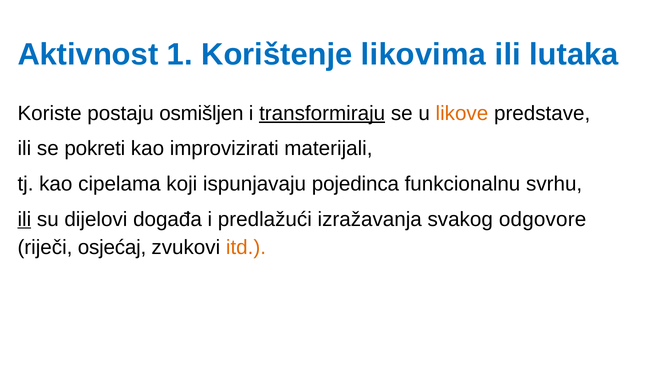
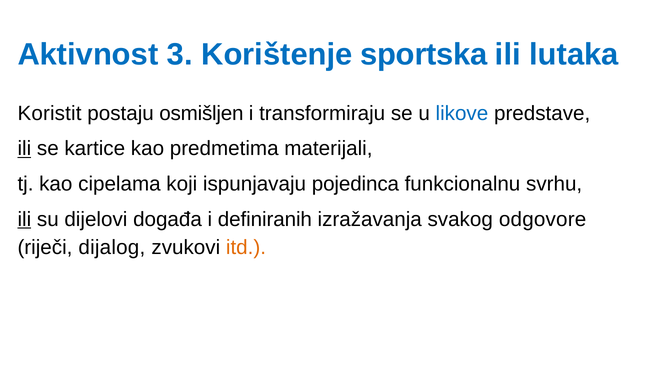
1: 1 -> 3 (180, 54)
likovima: likovima -> sportska (424, 54)
Koriste: Koriste -> Koristit (49, 113)
transformiraju underline: present -> none (322, 113)
likove colour: orange -> blue (462, 113)
ili underline: none -> present (24, 149)
pokreti: pokreti -> kartice (95, 149)
improvizirati: improvizirati -> predmetima (224, 149)
predlažući: predlažući -> definiranih (265, 219)
osjećaj: osjećaj -> dijalog (112, 248)
